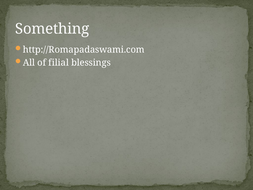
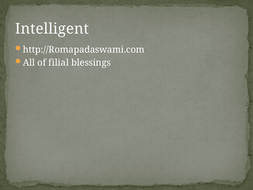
Something: Something -> Intelligent (52, 29)
